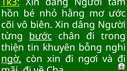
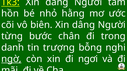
bước underline: present -> none (41, 36)
thiện: thiện -> danh (13, 48)
khuyên: khuyên -> trượng (59, 48)
